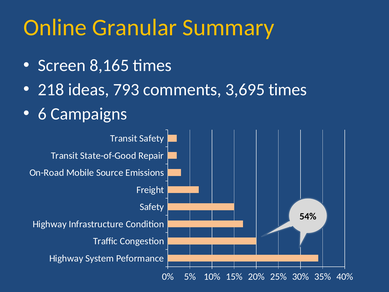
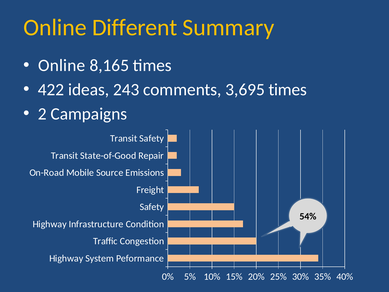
Granular: Granular -> Different (135, 28)
Screen: Screen -> Online (62, 65)
218: 218 -> 422 (51, 90)
793: 793 -> 243 (126, 90)
6: 6 -> 2 (42, 114)
